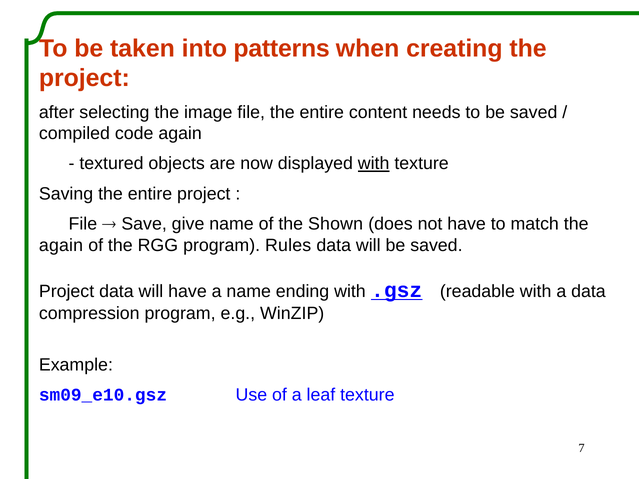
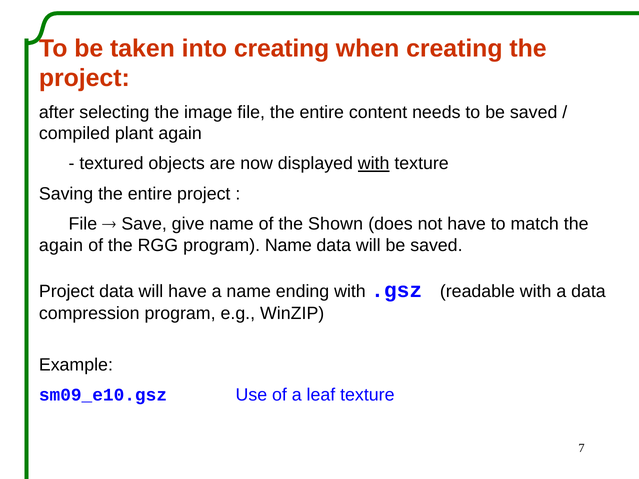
into patterns: patterns -> creating (282, 48)
code: code -> plant (134, 134)
program Rules: Rules -> Name (288, 245)
.gsz underline: present -> none (397, 290)
